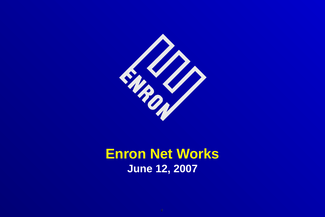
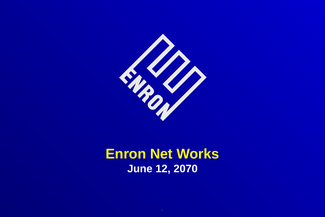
2007: 2007 -> 2070 (186, 169)
